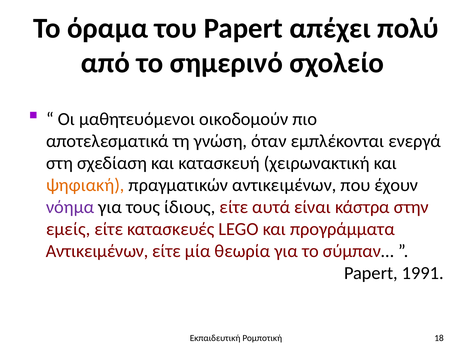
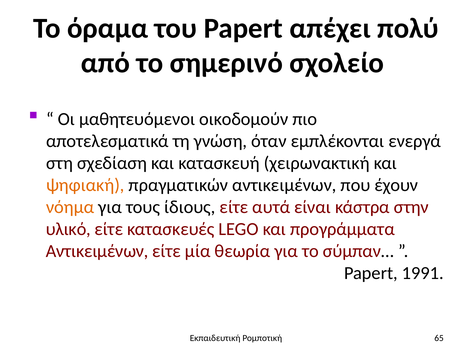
νόημα colour: purple -> orange (70, 207)
εμείς: εμείς -> υλικό (68, 229)
18: 18 -> 65 (439, 338)
